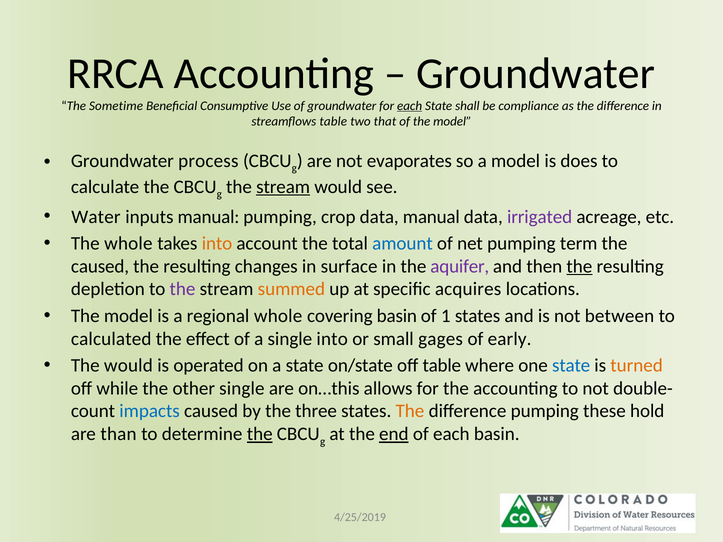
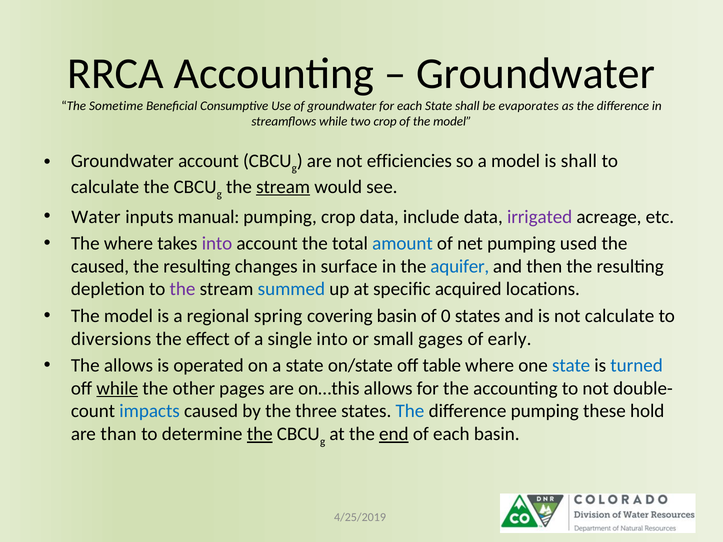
each underline: present -> none (410, 106)
compliance: compliance -> evaporates (529, 106)
streamflows table: table -> while (333, 121)
two that: that -> crop (385, 121)
Groundwater process: process -> account (208, 161)
evaporates: evaporates -> efficiencies (409, 161)
is does: does -> shall (579, 161)
data manual: manual -> include (431, 217)
The whole: whole -> where (128, 244)
into colour: orange -> purple (217, 244)
term: term -> used (579, 244)
aquifer colour: purple -> blue (460, 266)
the underline: present -> none (579, 266)
summed colour: orange -> blue (291, 289)
acquires: acquires -> acquired (468, 289)
regional whole: whole -> spring (278, 316)
1: 1 -> 0 (446, 316)
not between: between -> calculate (620, 316)
calculated: calculated -> diversions (111, 339)
The would: would -> allows (128, 366)
turned colour: orange -> blue (637, 366)
while underline: none -> present (117, 388)
other single: single -> pages (242, 388)
The colour: orange -> blue (410, 411)
